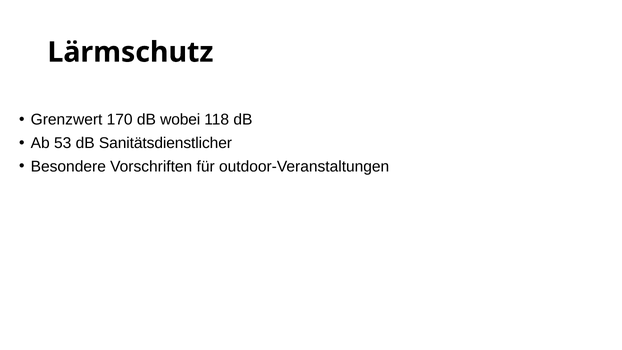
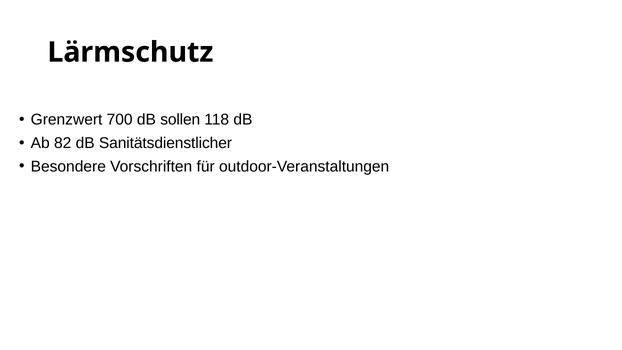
170: 170 -> 700 (120, 120)
wobei: wobei -> sollen (180, 120)
53: 53 -> 82 (63, 143)
